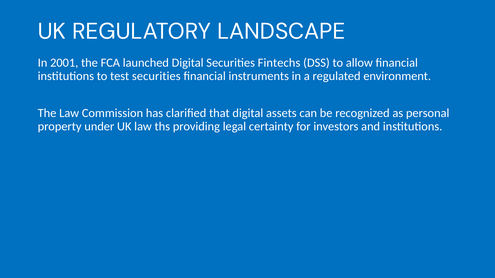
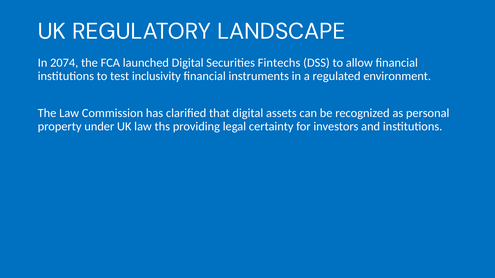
2001: 2001 -> 2074 (64, 63)
test securities: securities -> inclusivity (156, 76)
